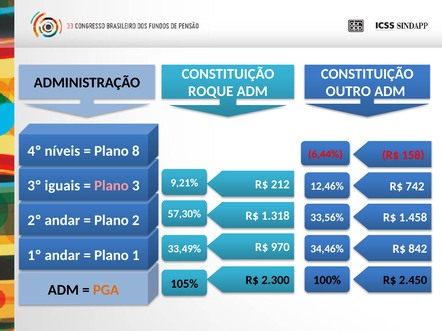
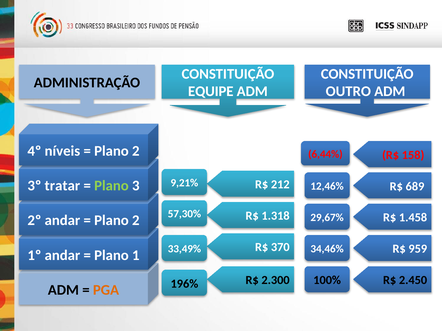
ROQUE: ROQUE -> EQUIPE (211, 92)
8: 8 -> 2 (136, 151)
iguais: iguais -> tratar (62, 186)
Plano colour: pink -> light green (111, 186)
742: 742 -> 689 (415, 187)
33,56%: 33,56% -> 29,67% (327, 218)
970: 970 -> 370 (280, 248)
842: 842 -> 959 (418, 249)
105%: 105% -> 196% (184, 284)
